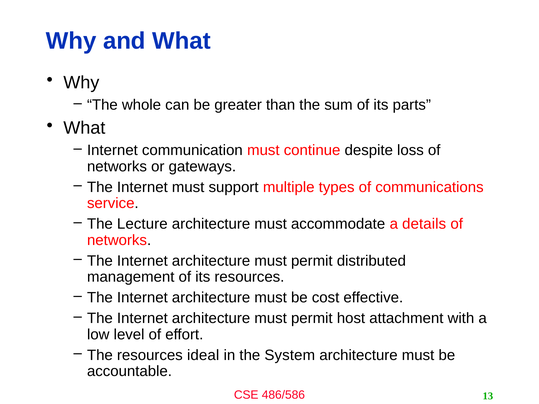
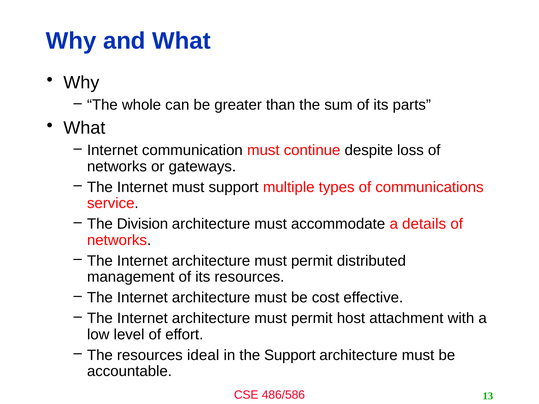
Lecture: Lecture -> Division (142, 224)
the System: System -> Support (290, 355)
